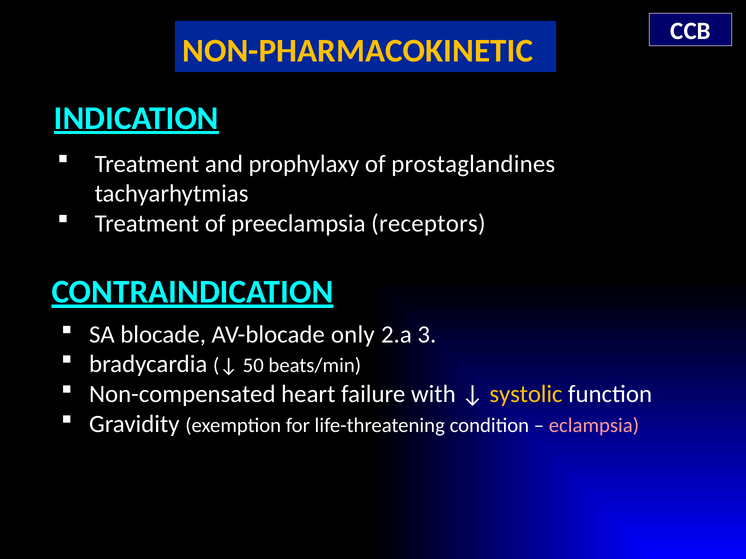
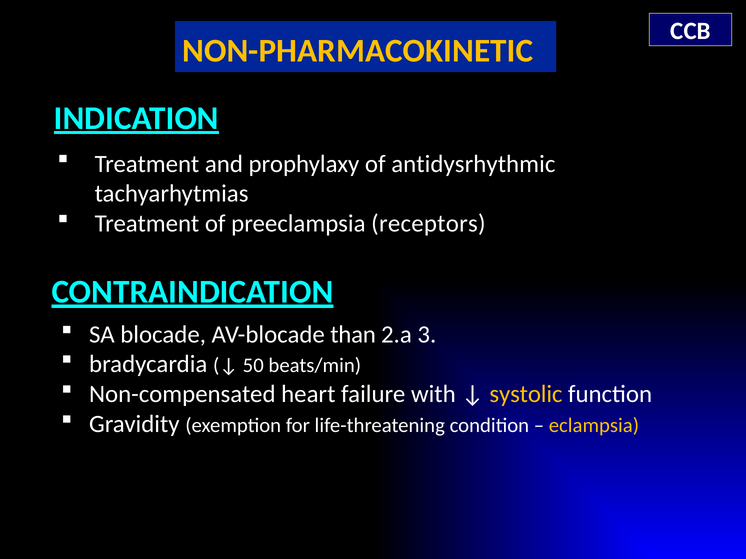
prostaglandines: prostaglandines -> antidysrhythmic (473, 164)
only: only -> than (353, 335)
eclampsia colour: pink -> yellow (594, 426)
